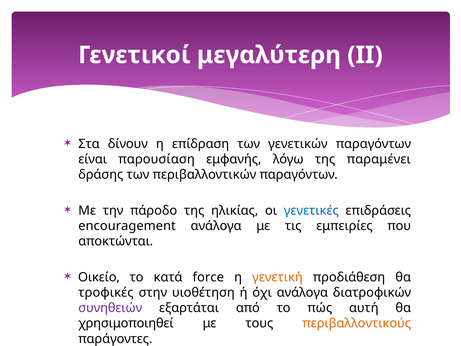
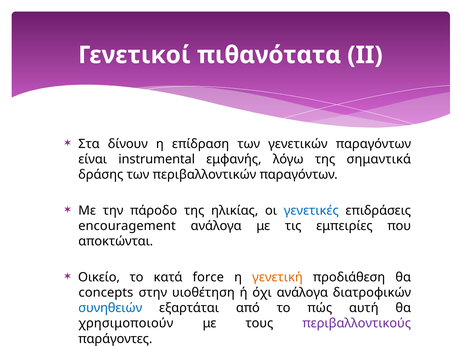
μεγαλύτερη: μεγαλύτερη -> πιθανότατα (269, 55)
παρουσίαση: παρουσίαση -> instrumental (157, 159)
παραμένει: παραμένει -> σημαντικά (379, 159)
τροφικές: τροφικές -> concepts (106, 292)
συνηθειών colour: purple -> blue (110, 308)
χρησιμοποιηθεί: χρησιμοποιηθεί -> χρησιμοποιούν (126, 323)
περιβαλλοντικούς colour: orange -> purple (357, 323)
